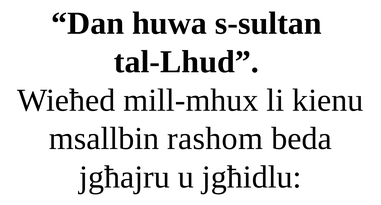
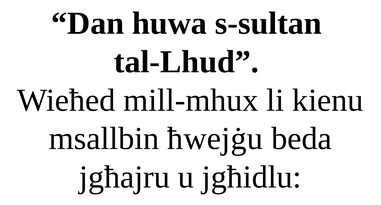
rashom: rashom -> ħwejġu (215, 139)
